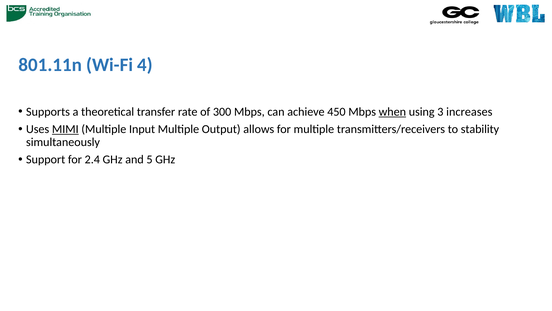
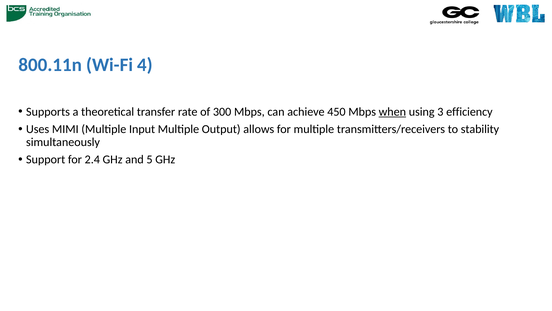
801.11n: 801.11n -> 800.11n (50, 65)
increases: increases -> efficiency (469, 112)
MIMI underline: present -> none (65, 129)
